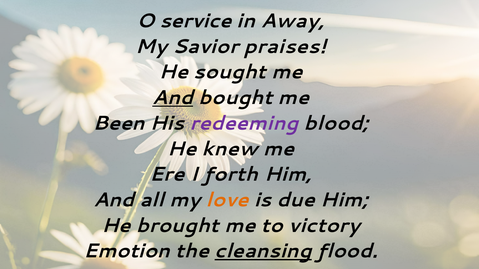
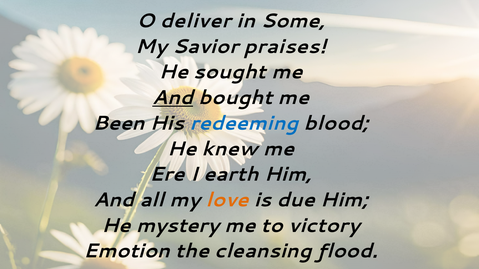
service: service -> deliver (195, 21)
Away: Away -> Some (293, 21)
redeeming colour: purple -> blue (244, 123)
forth: forth -> earth (231, 175)
brought: brought -> mystery (178, 226)
cleansing underline: present -> none (263, 251)
